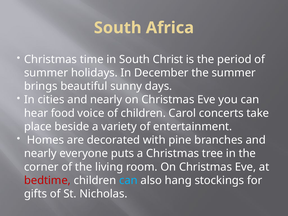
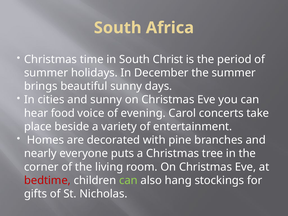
cities and nearly: nearly -> sunny (106, 100)
of children: children -> evening (143, 113)
can colour: light blue -> light green (128, 180)
